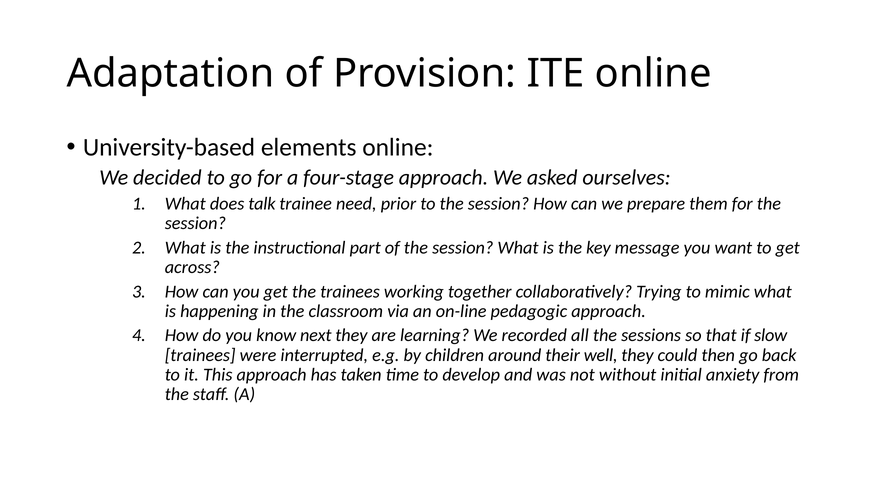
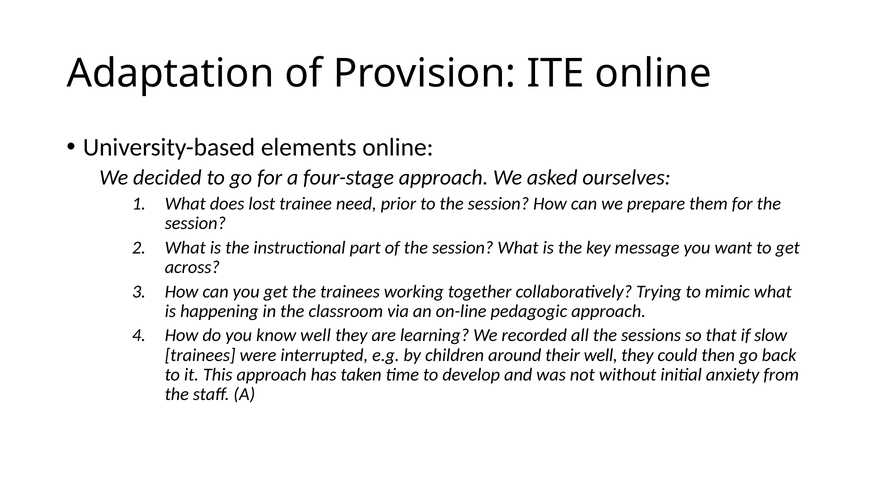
talk: talk -> lost (262, 204)
know next: next -> well (316, 335)
